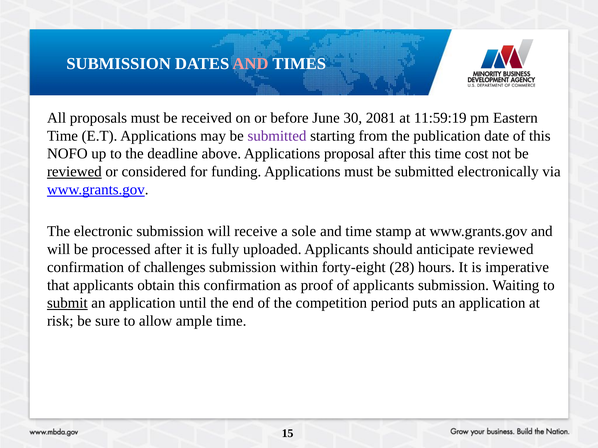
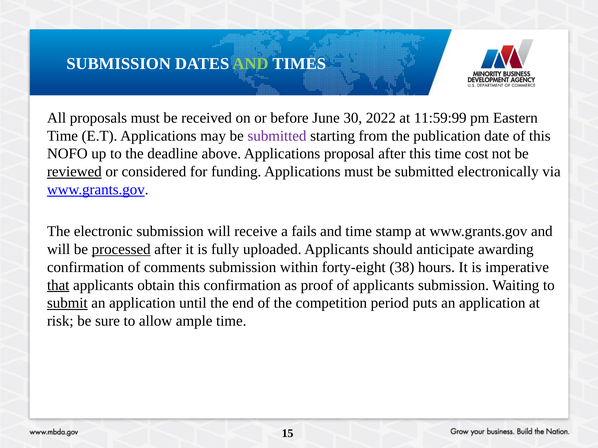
AND colour: pink -> light green (250, 64)
2081: 2081 -> 2022 (381, 118)
11:59:19: 11:59:19 -> 11:59:99 (440, 118)
sole: sole -> fails (304, 232)
processed underline: none -> present (121, 250)
anticipate reviewed: reviewed -> awarding (506, 250)
challenges: challenges -> comments (175, 268)
28: 28 -> 38 (402, 268)
that underline: none -> present (58, 285)
